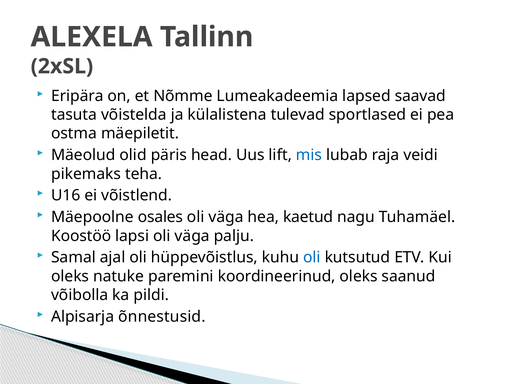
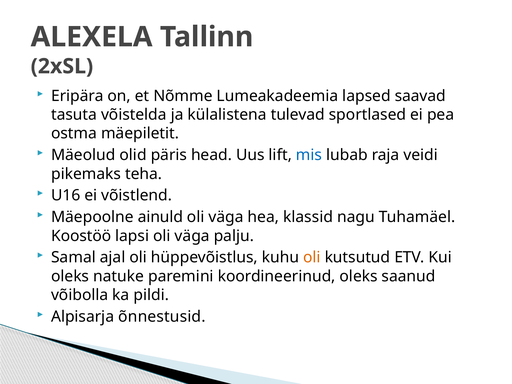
osales: osales -> ainuld (160, 217)
kaetud: kaetud -> klassid (308, 217)
oli colour: blue -> orange (312, 257)
